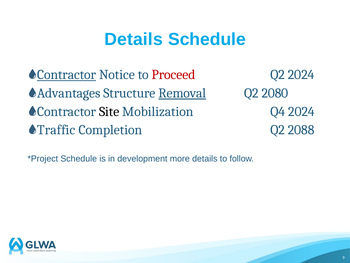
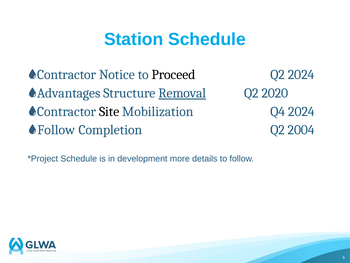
Details: Details -> Station (134, 39)
Contractor underline: present -> none (67, 75)
Proceed colour: red -> black (174, 75)
2080: 2080 -> 2020 (275, 93)
Traffic: Traffic -> Follow (56, 130)
2088: 2088 -> 2004 (301, 130)
